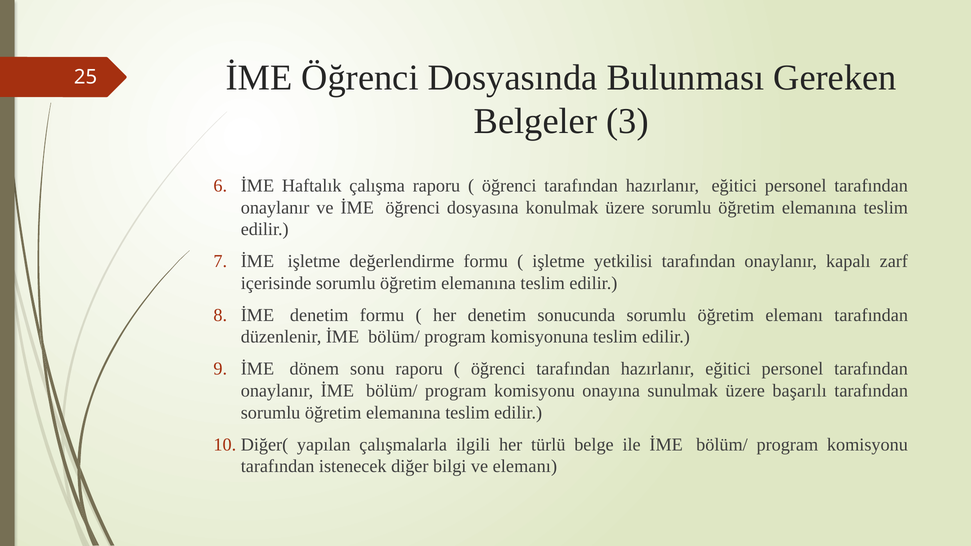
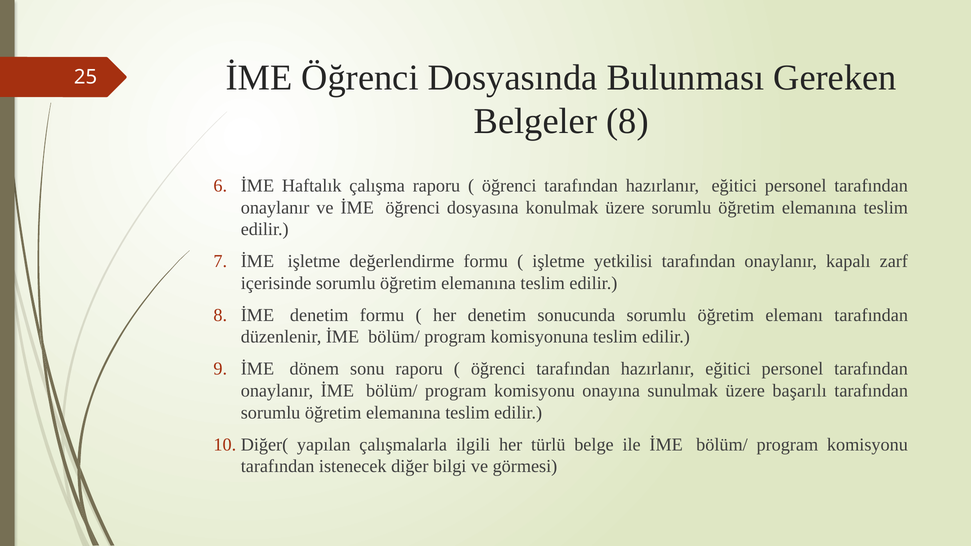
Belgeler 3: 3 -> 8 (628, 121)
ve elemanı: elemanı -> görmesi (525, 467)
